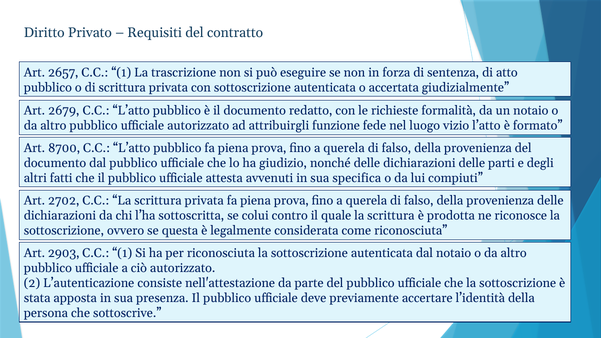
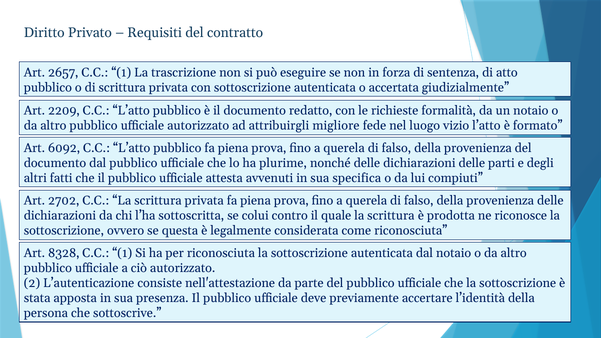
2679: 2679 -> 2209 (64, 111)
funzione: funzione -> migliore (336, 126)
8700: 8700 -> 6092 (64, 148)
giudizio: giudizio -> plurime (283, 163)
2903: 2903 -> 8328 (64, 253)
